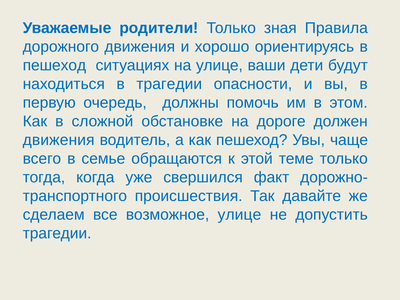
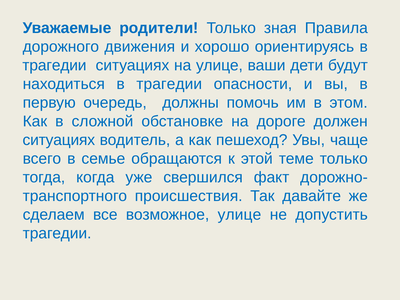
пешеход: пешеход -> трагедии (54, 65)
движения: движения -> ситуациях (59, 140)
